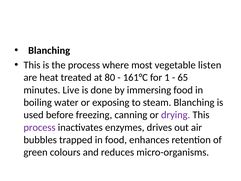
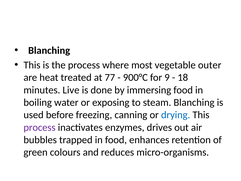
listen: listen -> outer (210, 65)
80: 80 -> 77 (110, 77)
161°C: 161°C -> 900°C (135, 77)
1: 1 -> 9 (167, 77)
65: 65 -> 18 (183, 77)
drying colour: purple -> blue (176, 115)
